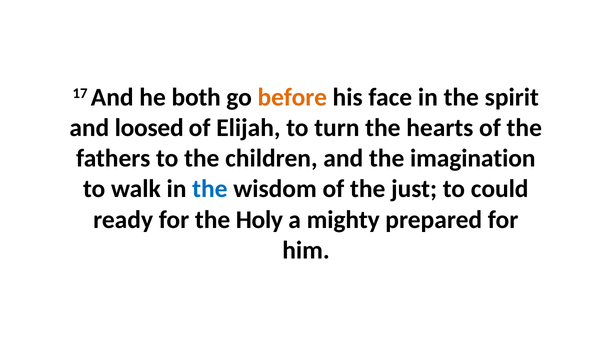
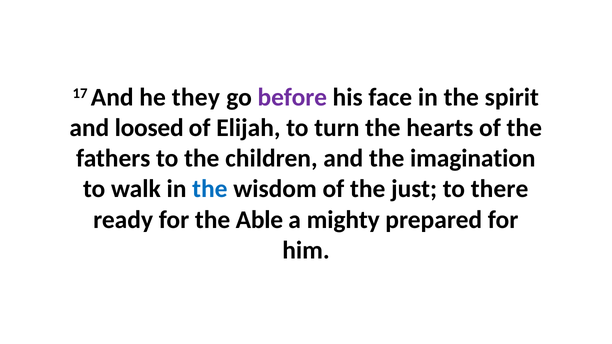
both: both -> they (196, 97)
before colour: orange -> purple (292, 97)
could: could -> there (500, 189)
Holy: Holy -> Able (259, 220)
